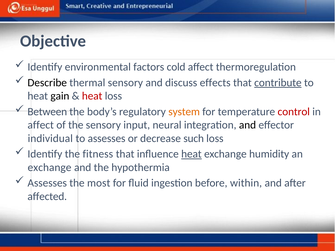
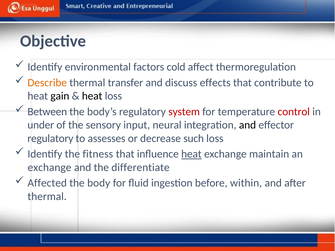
Describe colour: black -> orange (47, 83)
thermal sensory: sensory -> transfer (125, 83)
contribute underline: present -> none (278, 83)
heat colour: red -> black (92, 96)
system colour: orange -> red (184, 112)
affect: affect -> under (41, 125)
individual: individual -> regulatory (50, 139)
humidity: humidity -> maintain (269, 154)
hypothermia: hypothermia -> differentiate (141, 168)
Assesses: Assesses -> Affected (47, 183)
most: most -> body (99, 183)
affected: affected -> thermal (47, 197)
